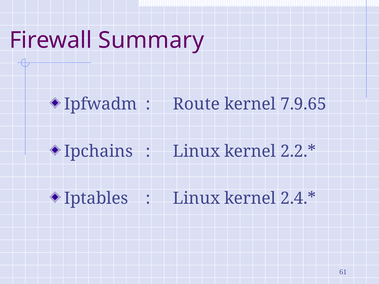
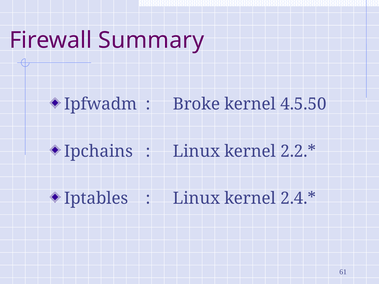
Route: Route -> Broke (196, 104)
7.9.65: 7.9.65 -> 4.5.50 (303, 104)
